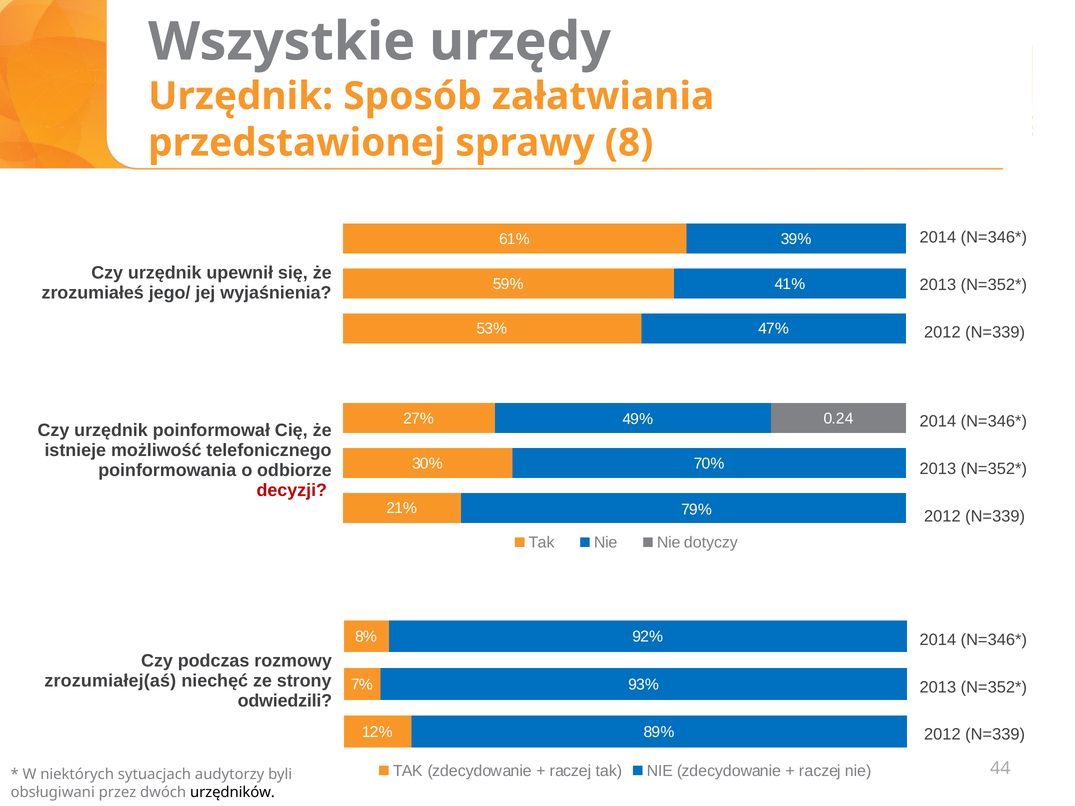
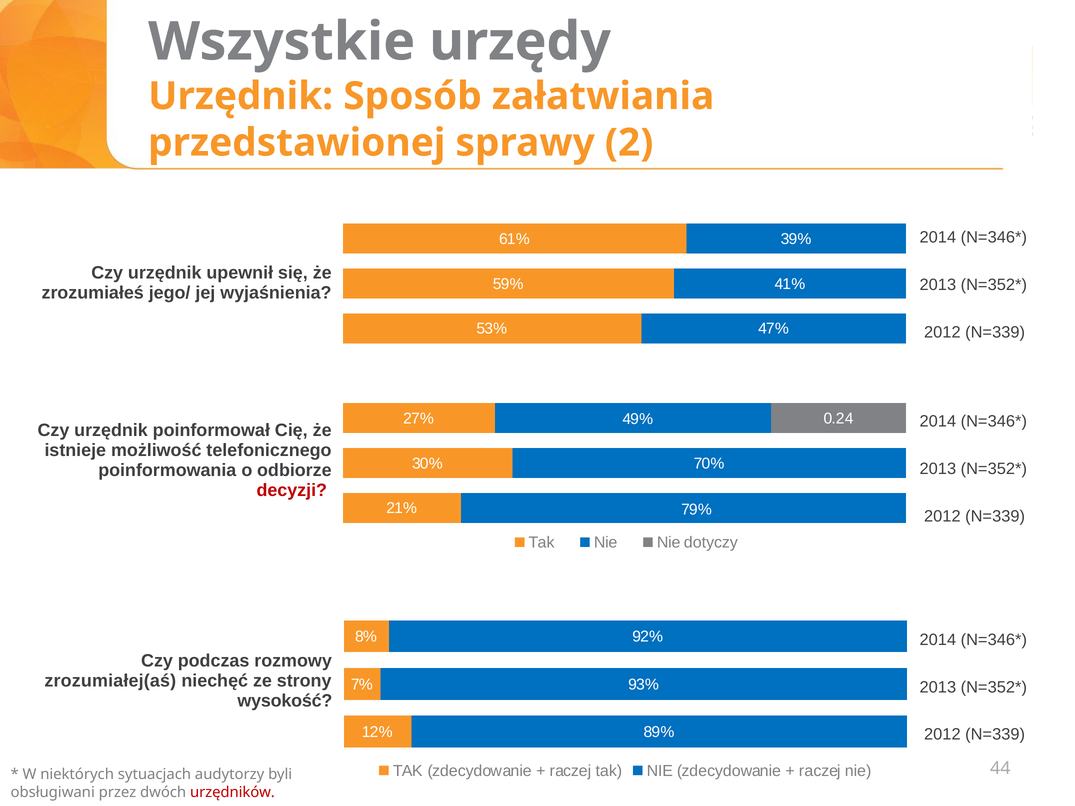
8: 8 -> 2 (629, 143)
odwiedzili: odwiedzili -> wysokość (285, 701)
urzędników colour: black -> red (232, 792)
